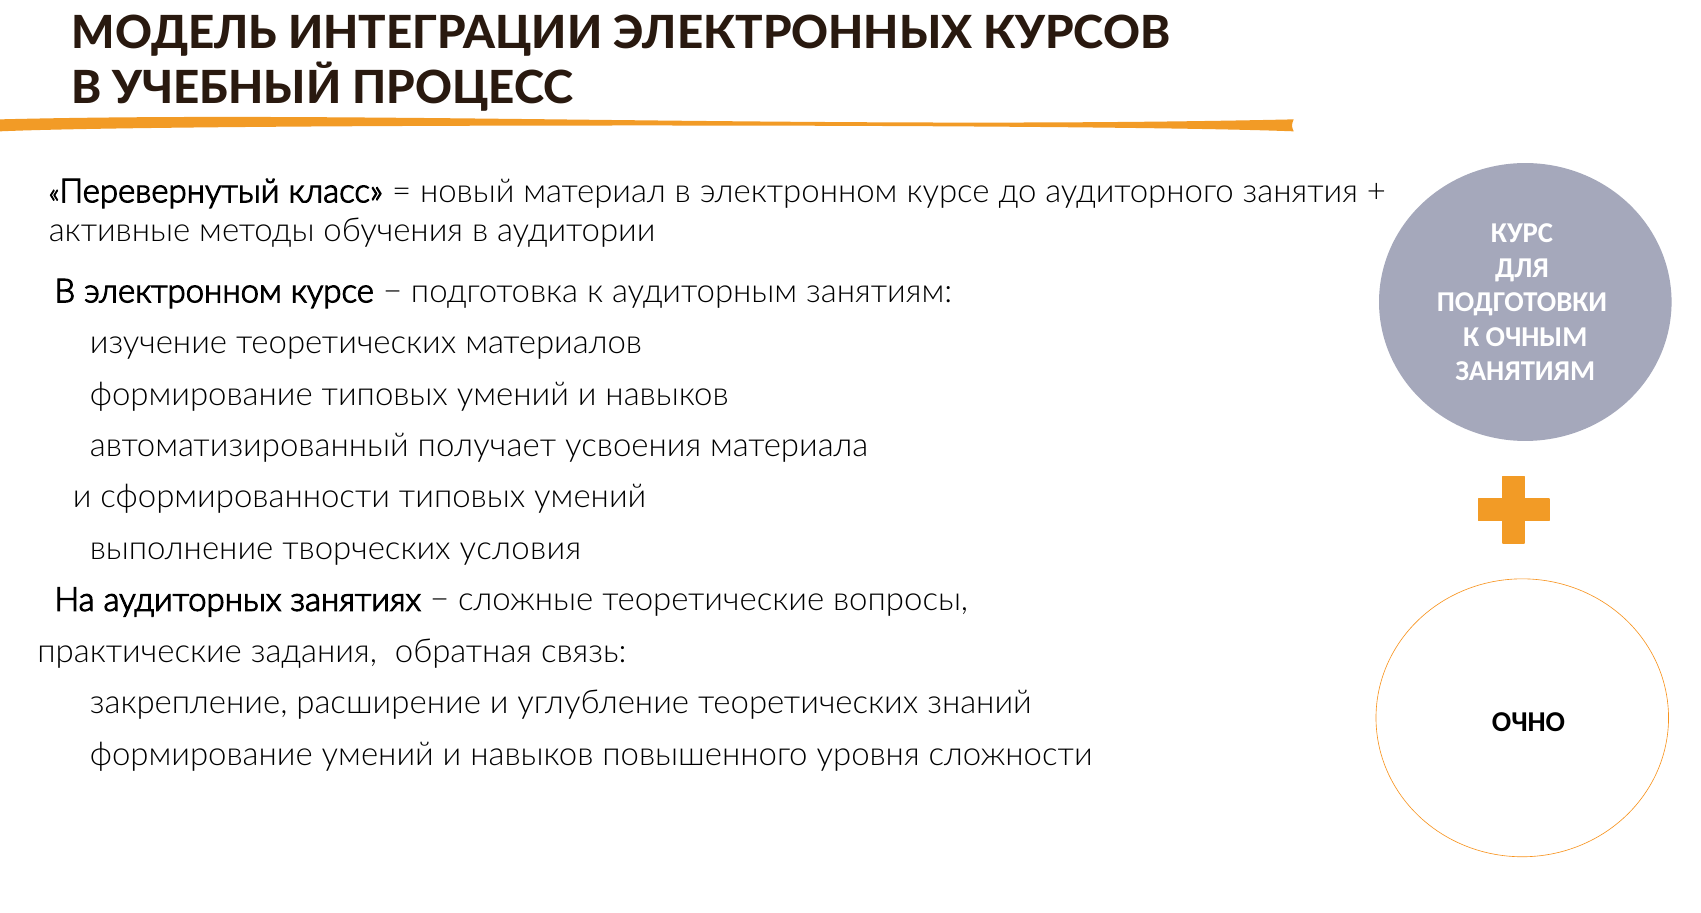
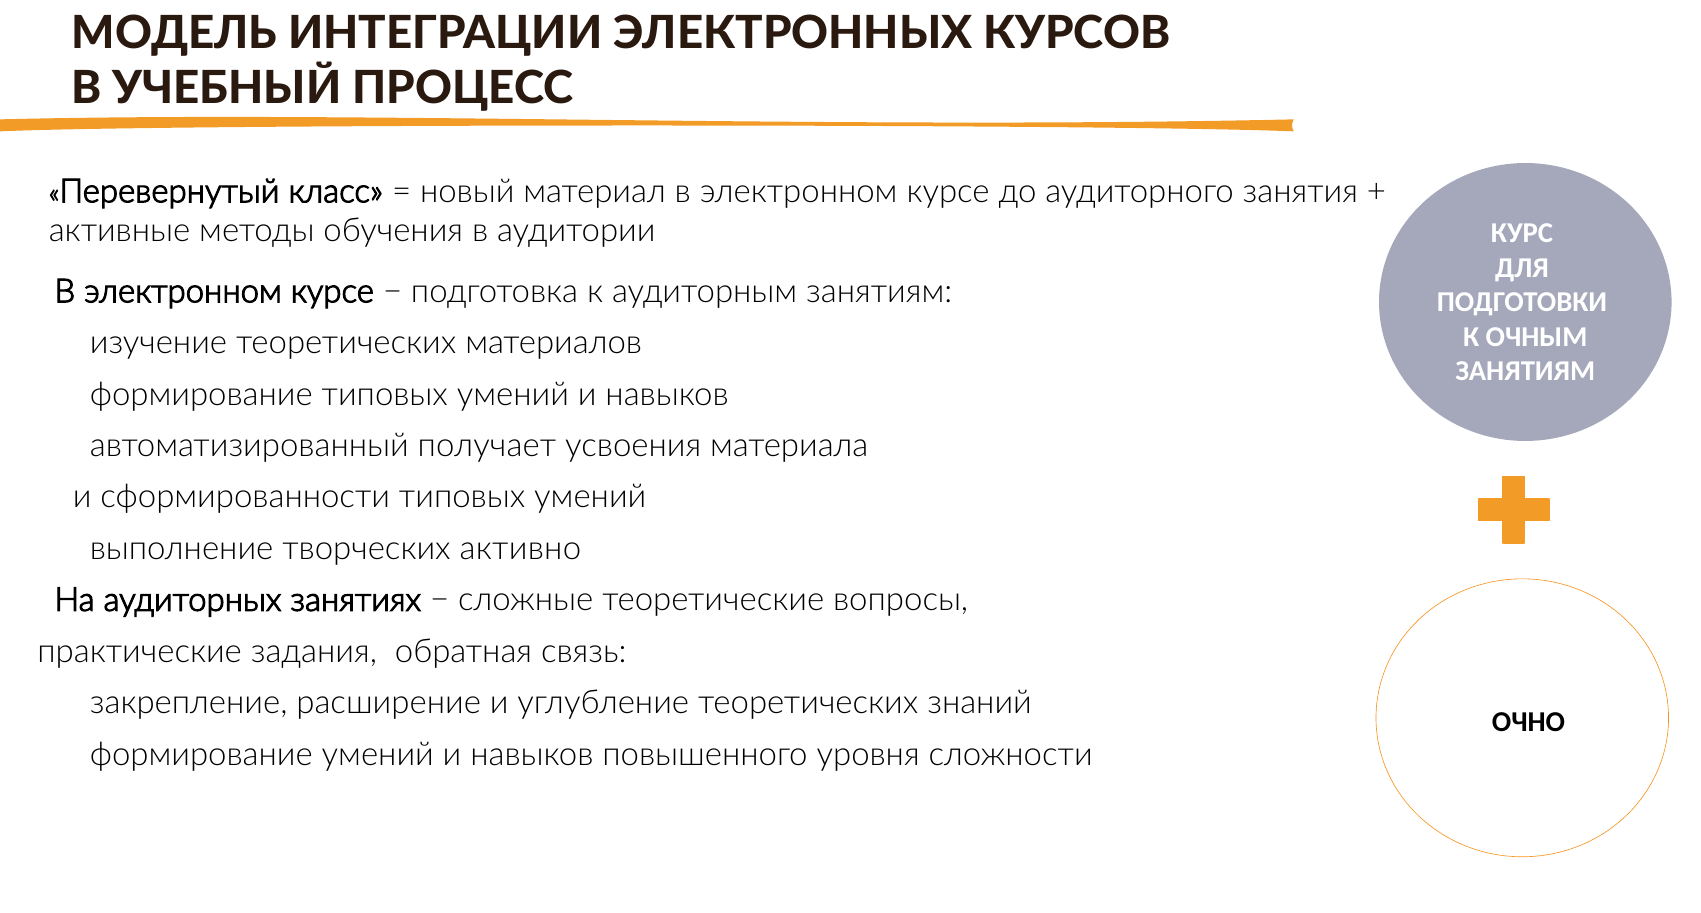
условия: условия -> активно (520, 548)
